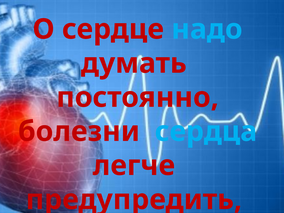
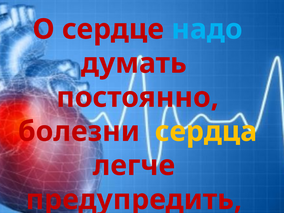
сердца colour: light blue -> yellow (206, 132)
